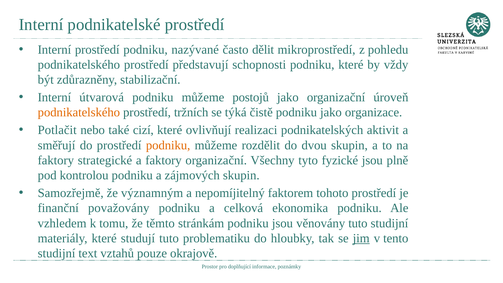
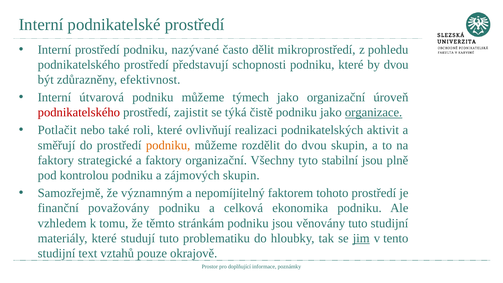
by vždy: vždy -> dvou (396, 65)
stabilizační: stabilizační -> efektivnost (150, 80)
postojů: postojů -> týmech (251, 97)
podnikatelského colour: orange -> red (79, 112)
tržních: tržních -> zajistit (191, 112)
organizace underline: none -> present (374, 112)
cizí: cizí -> roli (143, 130)
fyzické: fyzické -> stabilní (340, 160)
